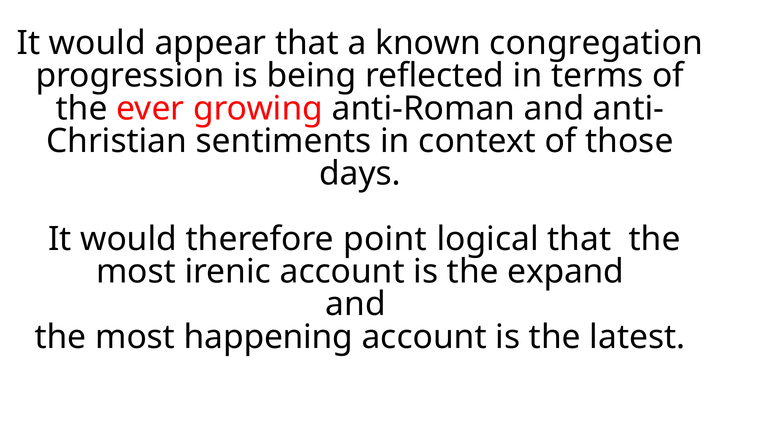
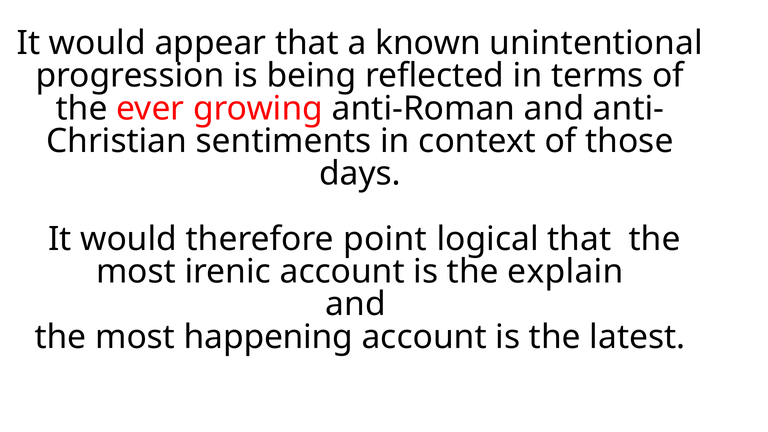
congregation: congregation -> unintentional (596, 43)
expand: expand -> explain (565, 272)
